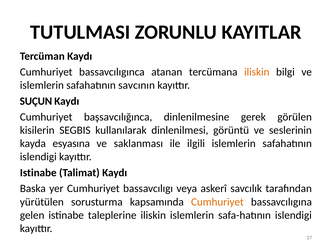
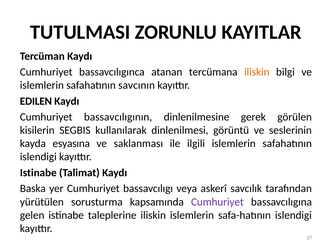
SUÇUN: SUÇUN -> EDILEN (36, 101)
başsavcılığınca: başsavcılığınca -> bassavcılıgının (118, 117)
Cumhuriyet colour: orange -> purple (217, 202)
